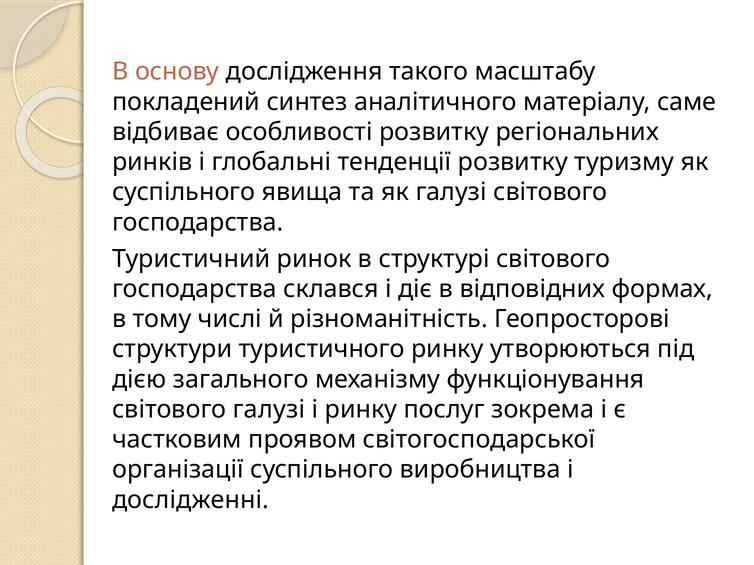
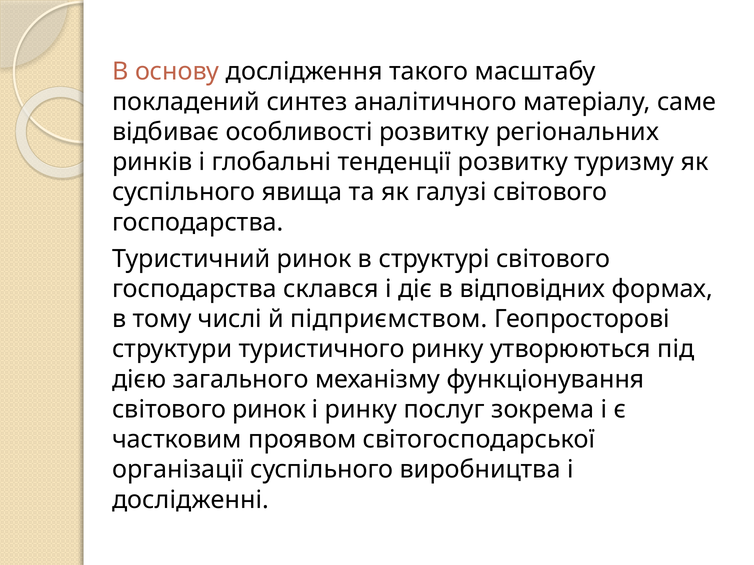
різноманітність: різноманітність -> підприємством (389, 319)
світового галузі: галузі -> ринок (269, 410)
